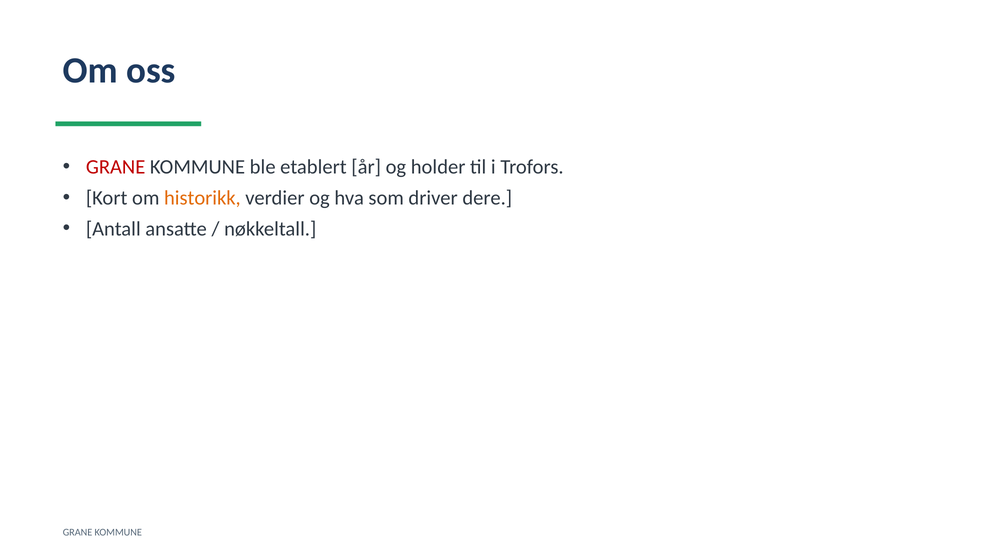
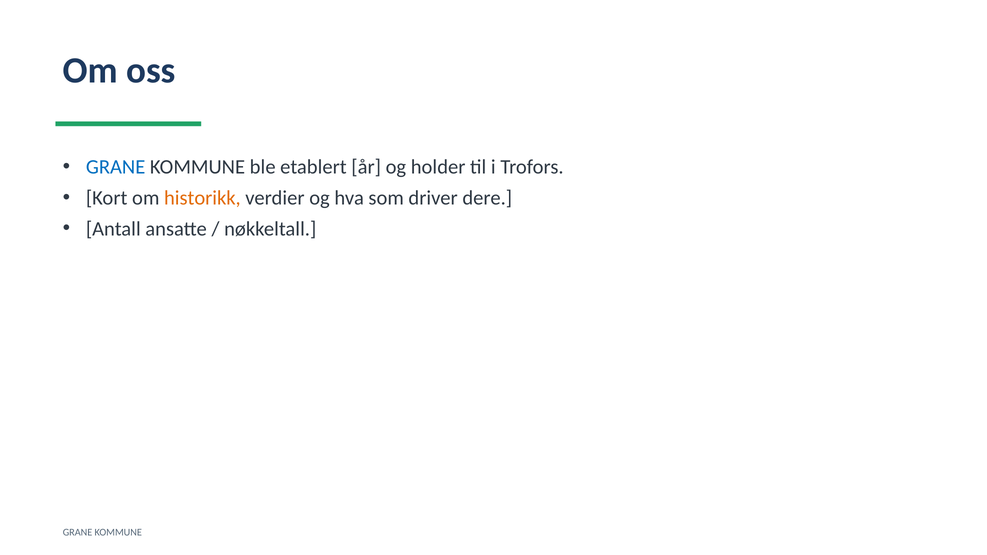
GRANE colour: red -> blue (116, 167)
